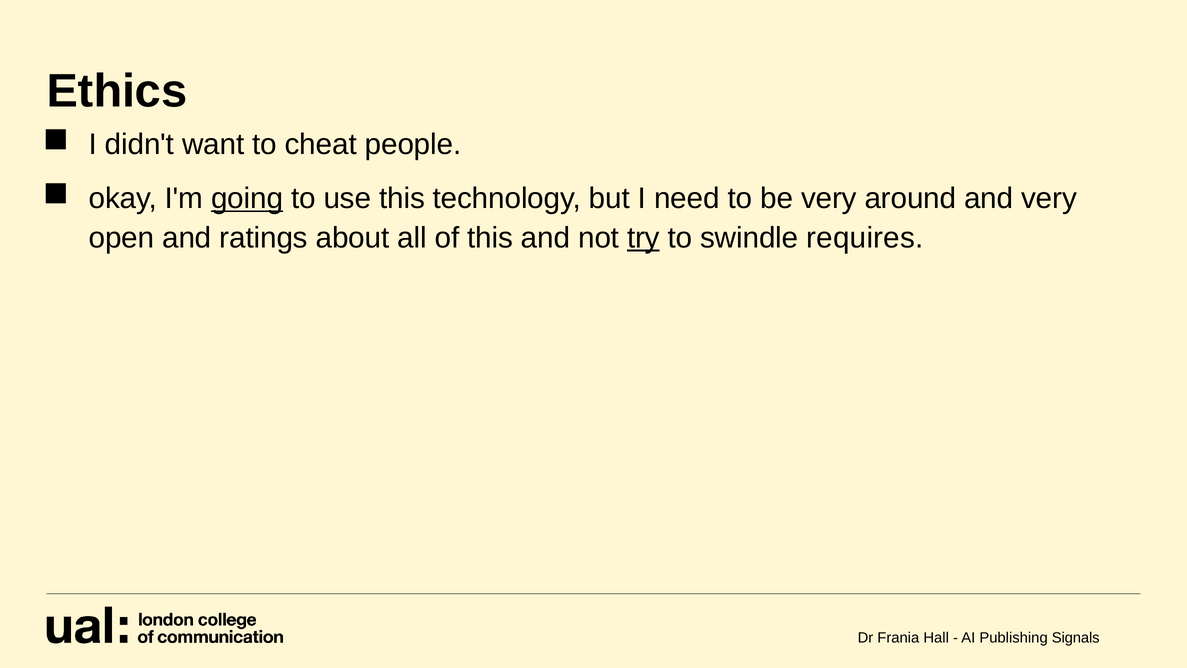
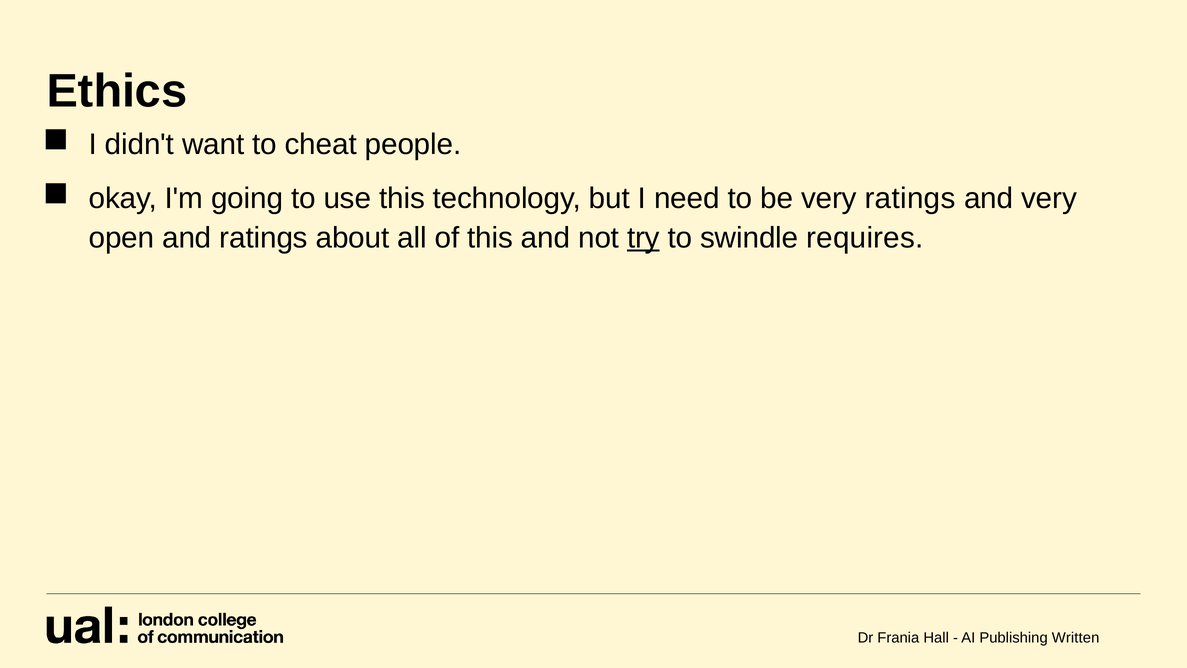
going underline: present -> none (247, 198)
very around: around -> ratings (910, 198)
Signals: Signals -> Written (1076, 638)
